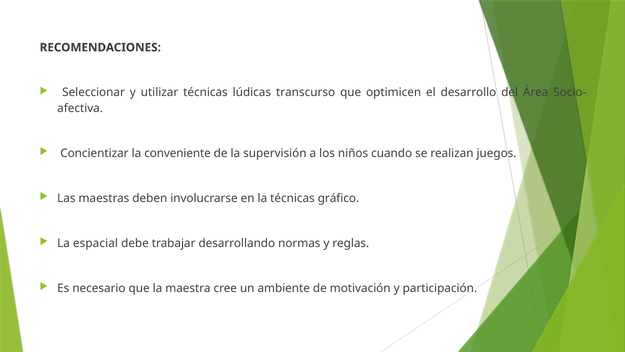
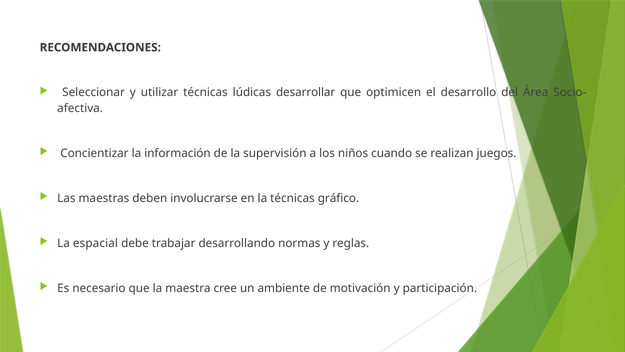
transcurso: transcurso -> desarrollar (306, 92)
conveniente: conveniente -> información (177, 153)
